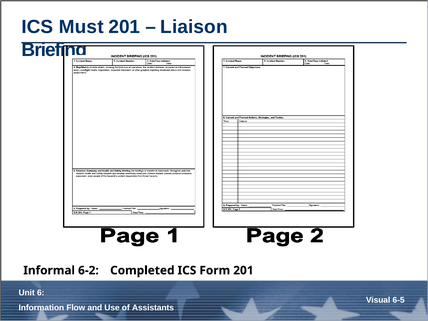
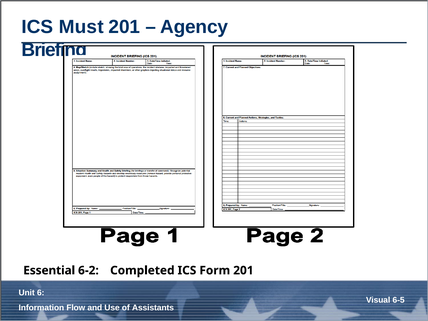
Liaison: Liaison -> Agency (194, 27)
Informal: Informal -> Essential (49, 270)
